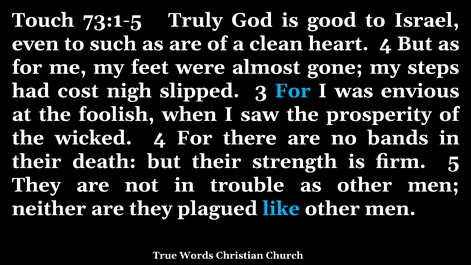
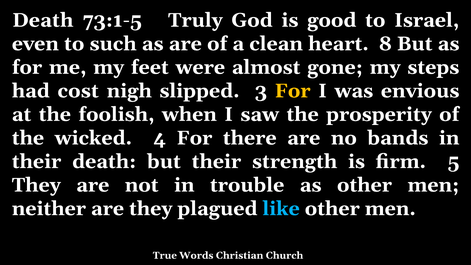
Touch: Touch -> Death (43, 20)
heart 4: 4 -> 8 (385, 44)
For colour: light blue -> yellow (293, 91)
